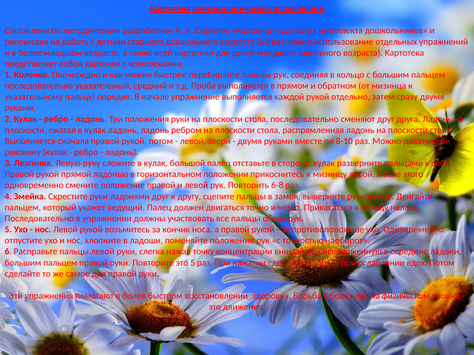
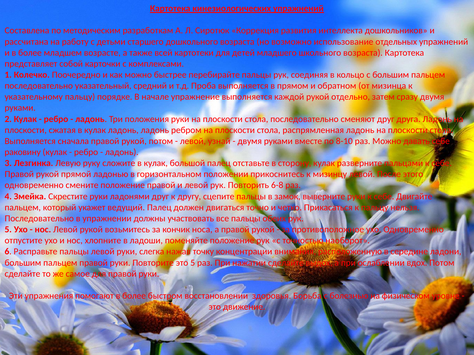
звери: звери -> узнай (219, 141)
